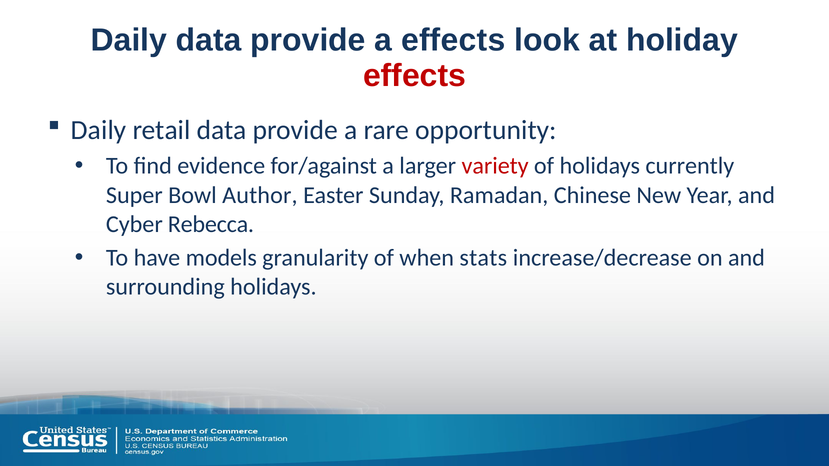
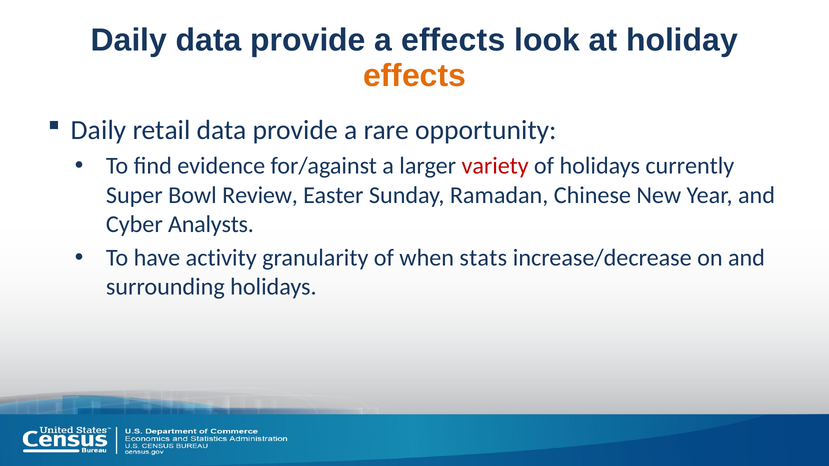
effects colour: red -> orange (414, 76)
Author: Author -> Review (260, 195)
Rebecca: Rebecca -> Analysts (211, 224)
models: models -> activity (221, 258)
